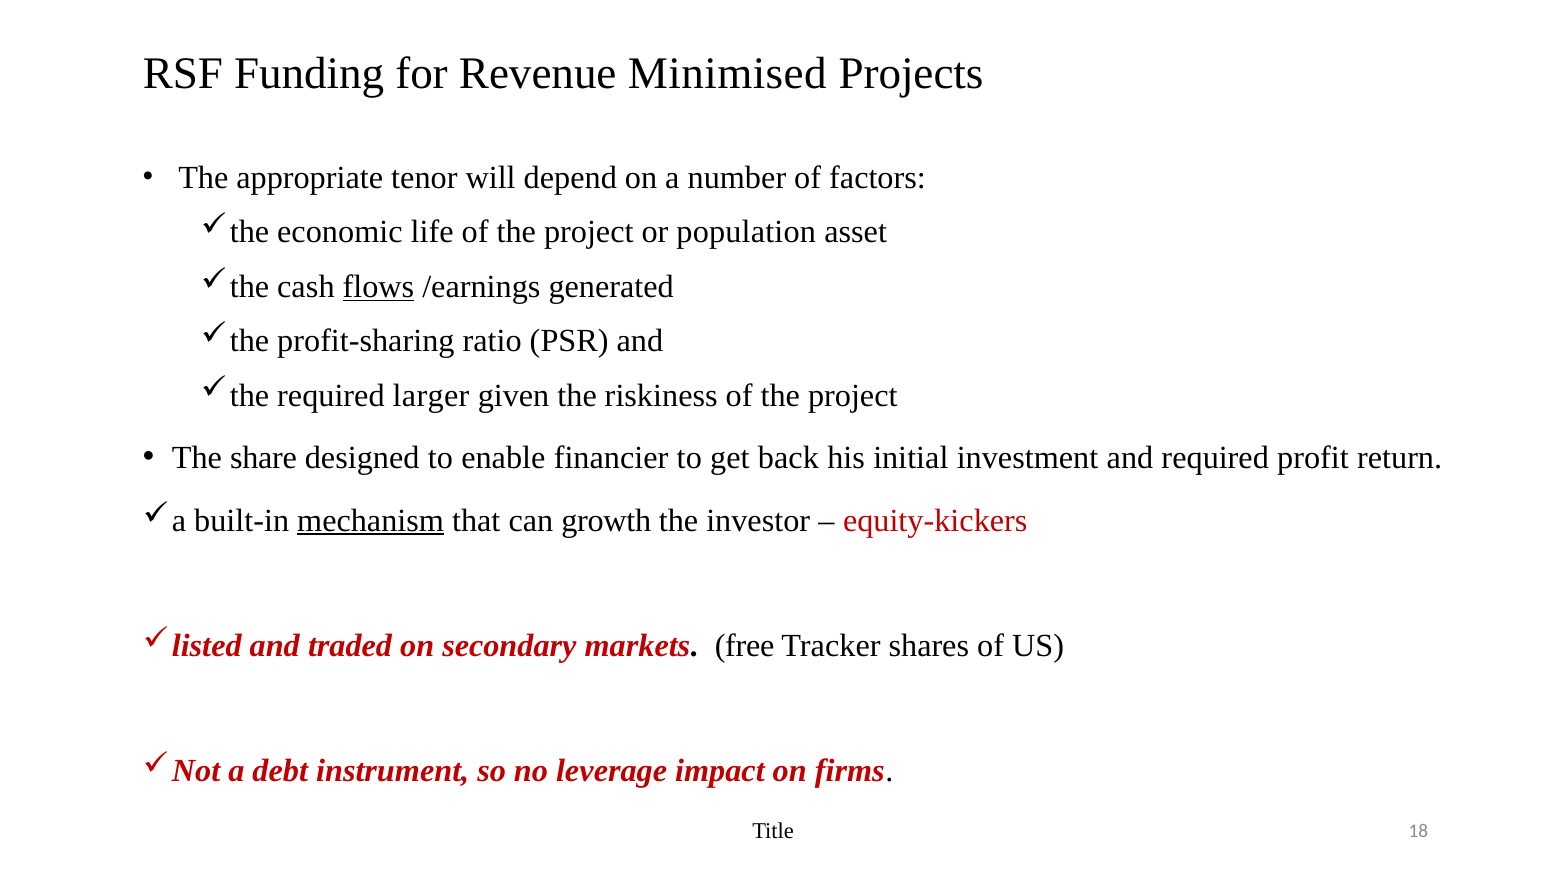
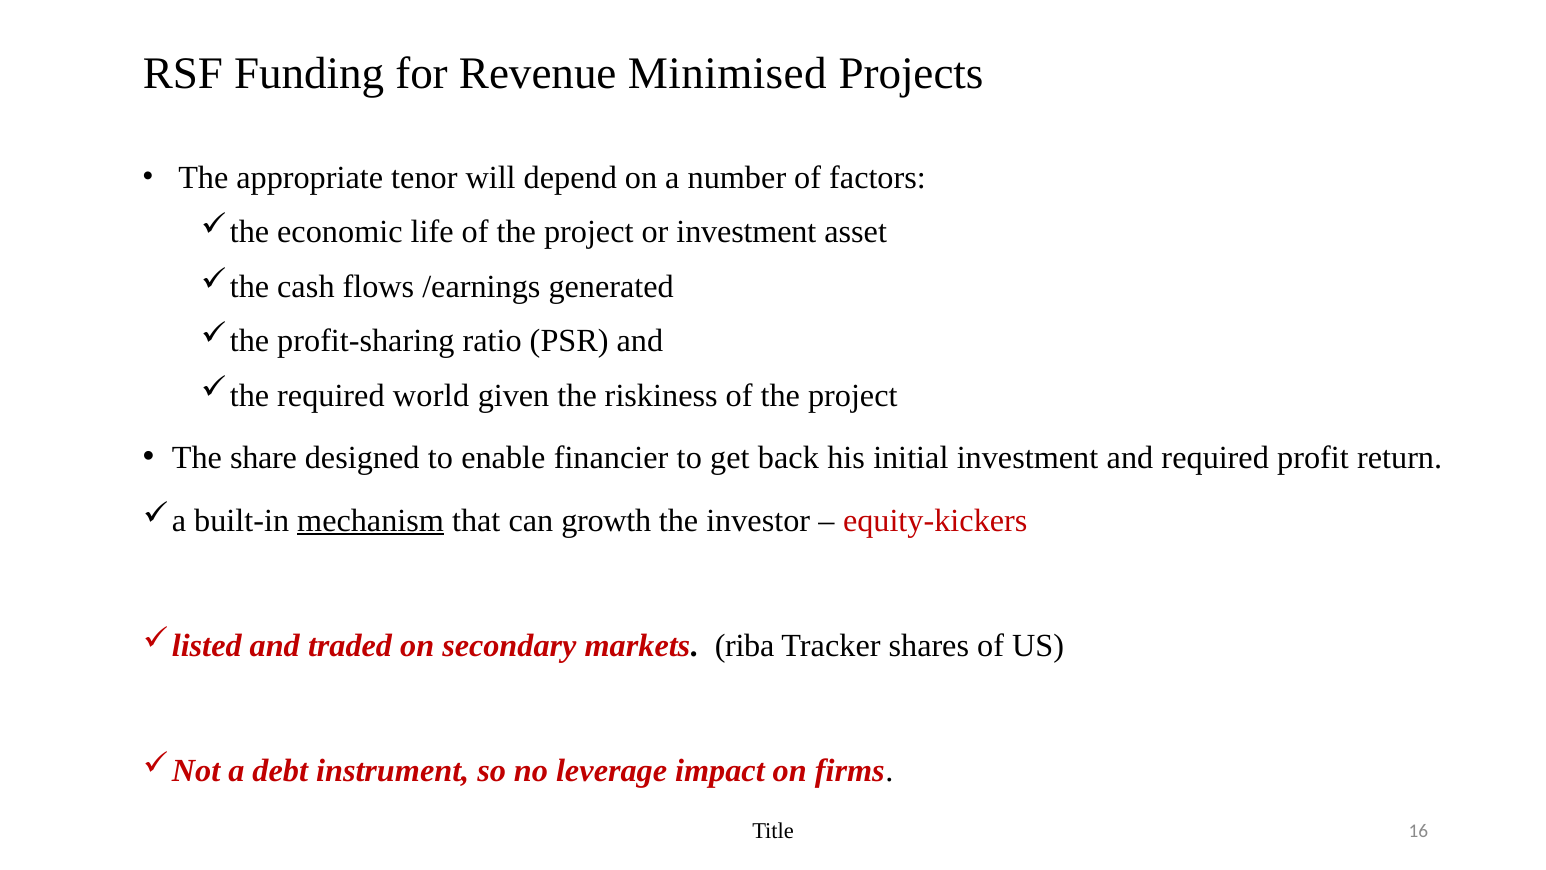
or population: population -> investment (746, 232)
flows underline: present -> none (378, 287)
larger: larger -> world (431, 395)
free: free -> riba (745, 645)
18: 18 -> 16 (1418, 830)
